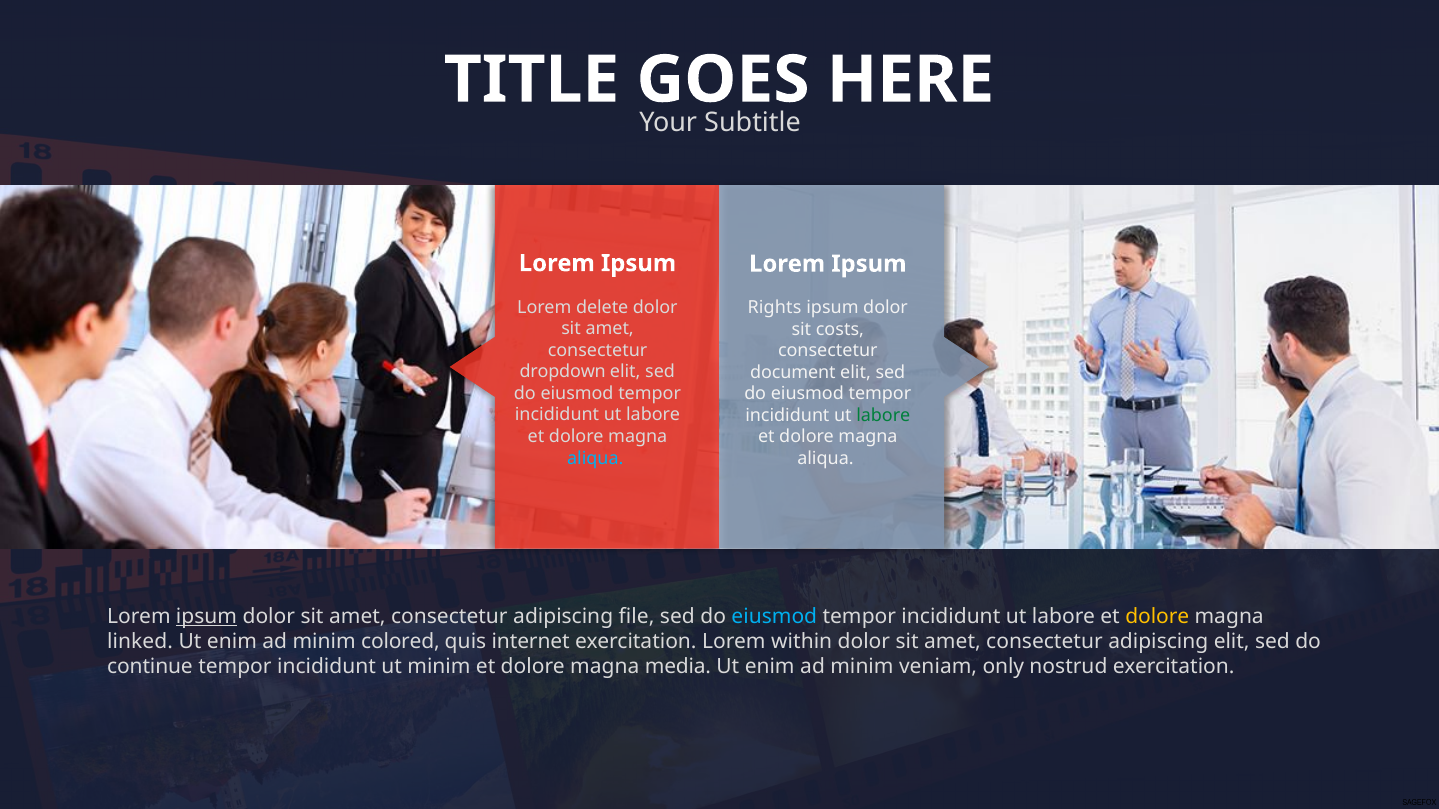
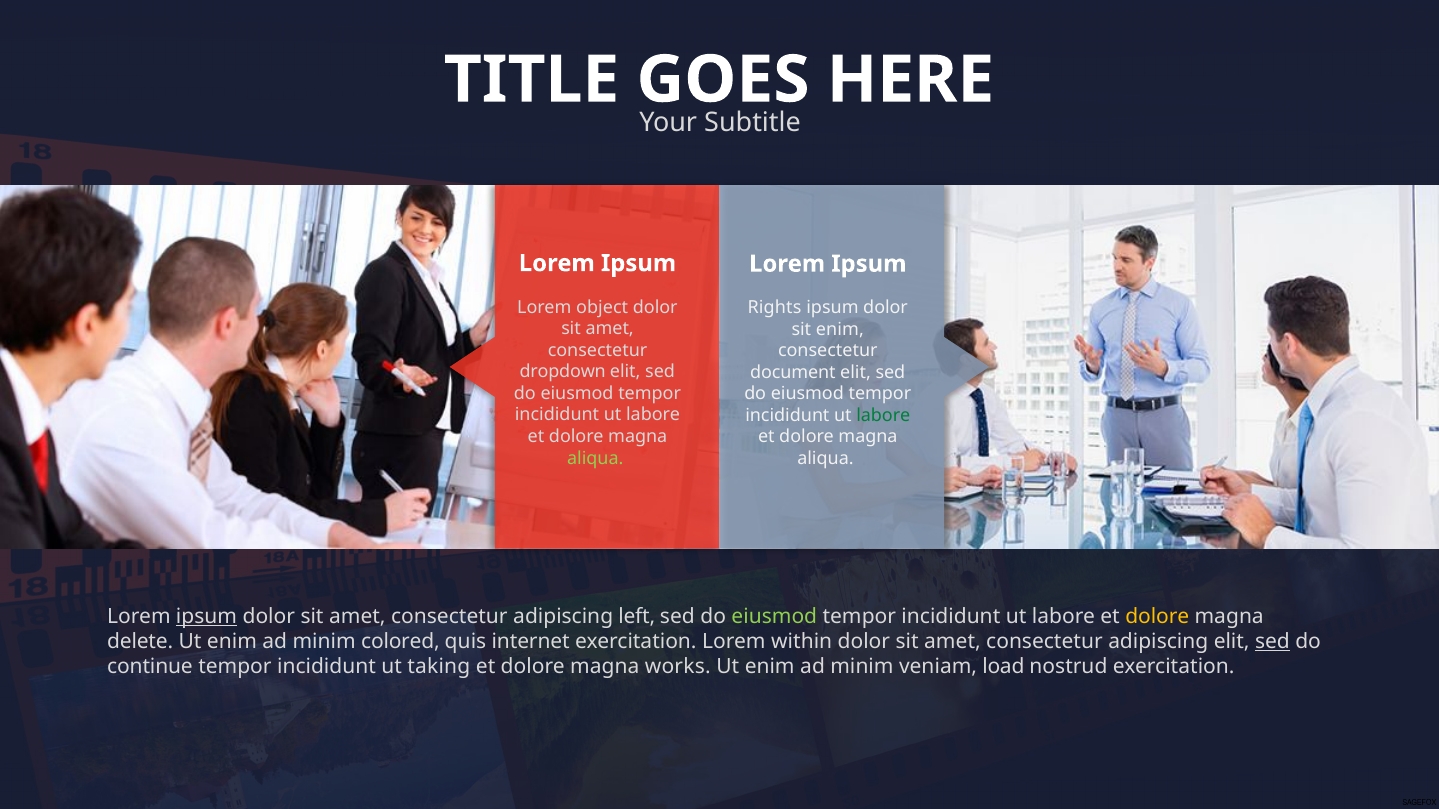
delete: delete -> object (602, 307)
sit costs: costs -> enim (840, 329)
aliqua colour: light blue -> light green (595, 458)
file: file -> left (637, 617)
eiusmod colour: light blue -> light green (774, 617)
linked: linked -> delete (140, 642)
sed underline: none -> present (1272, 642)
ut minim: minim -> taking (439, 667)
media: media -> works (678, 667)
only: only -> load (1003, 667)
